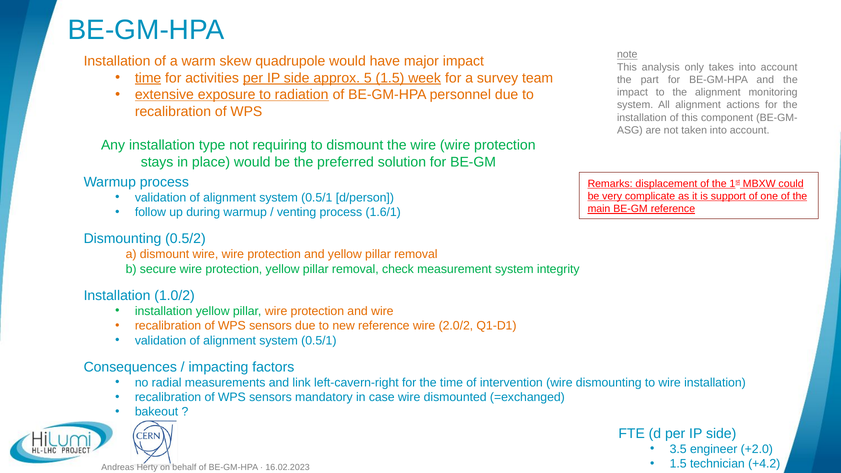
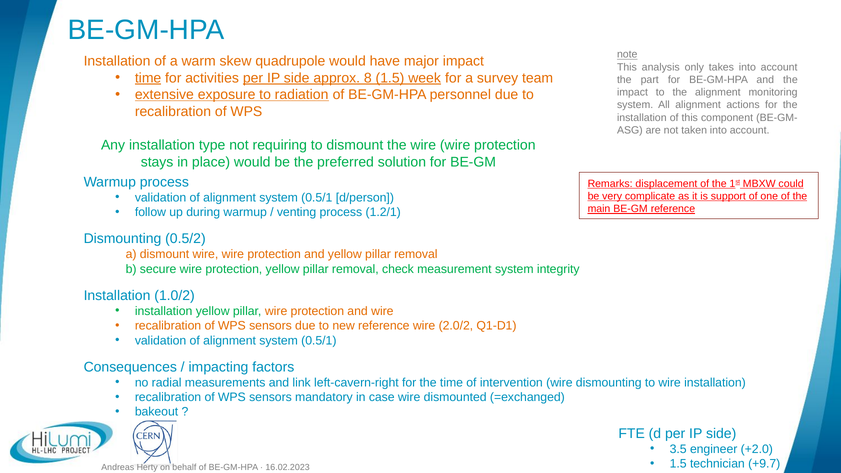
5: 5 -> 8 (368, 78)
1.6/1: 1.6/1 -> 1.2/1 (383, 212)
+4.2: +4.2 -> +9.7 (764, 464)
